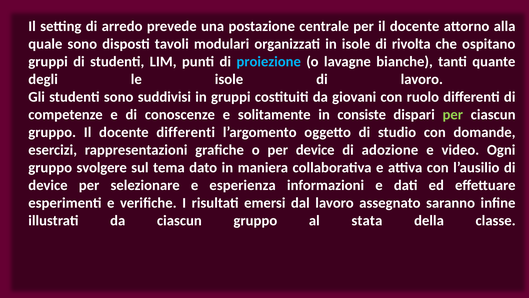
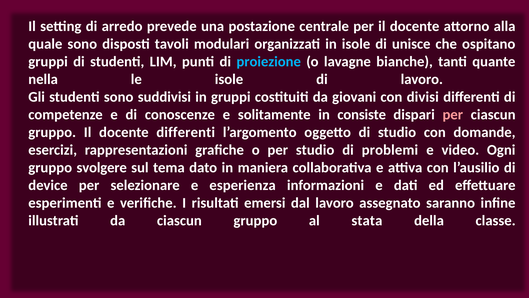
rivolta: rivolta -> unisce (411, 44)
degli: degli -> nella (43, 79)
ruolo: ruolo -> divisi (423, 97)
per colour: light green -> pink (453, 115)
per device: device -> studio (315, 150)
adozione: adozione -> problemi (390, 150)
